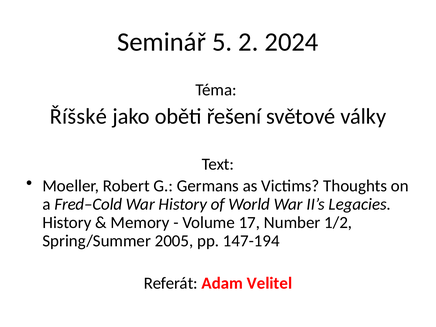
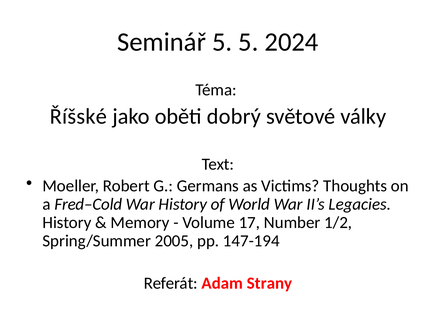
5 2: 2 -> 5 (248, 42)
řešení: řešení -> dobrý (234, 116)
Velitel: Velitel -> Strany (270, 283)
